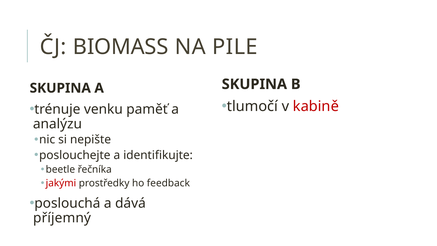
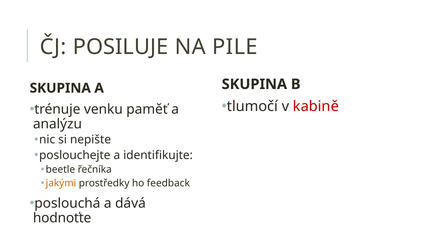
BIOMASS: BIOMASS -> POSILUJE (121, 47)
jakými colour: red -> orange (61, 183)
příjemný: příjemný -> hodnoťte (62, 218)
